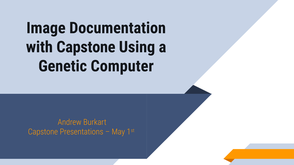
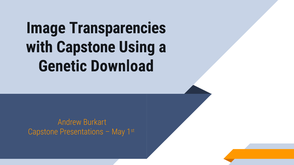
Documentation: Documentation -> Transparencies (118, 28)
Computer: Computer -> Download (122, 66)
